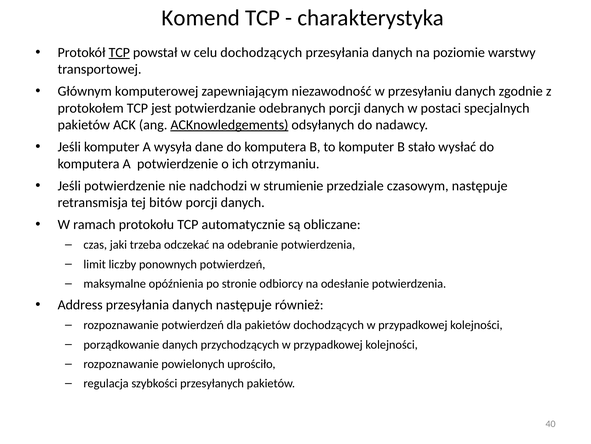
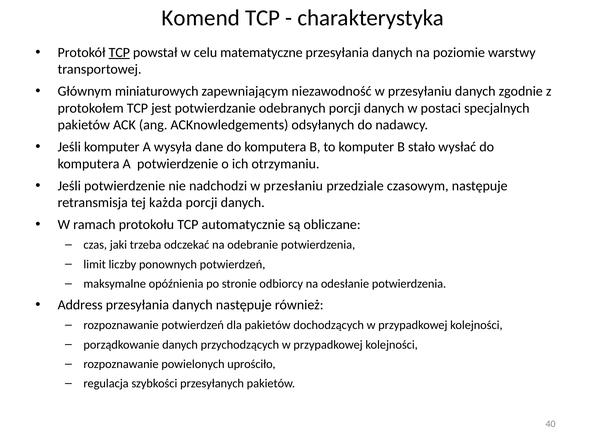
celu dochodzących: dochodzących -> matematyczne (261, 52)
komputerowej: komputerowej -> miniaturowych (157, 91)
ACKnowledgements underline: present -> none (229, 125)
strumienie: strumienie -> przesłaniu (293, 185)
bitów: bitów -> każda (166, 202)
